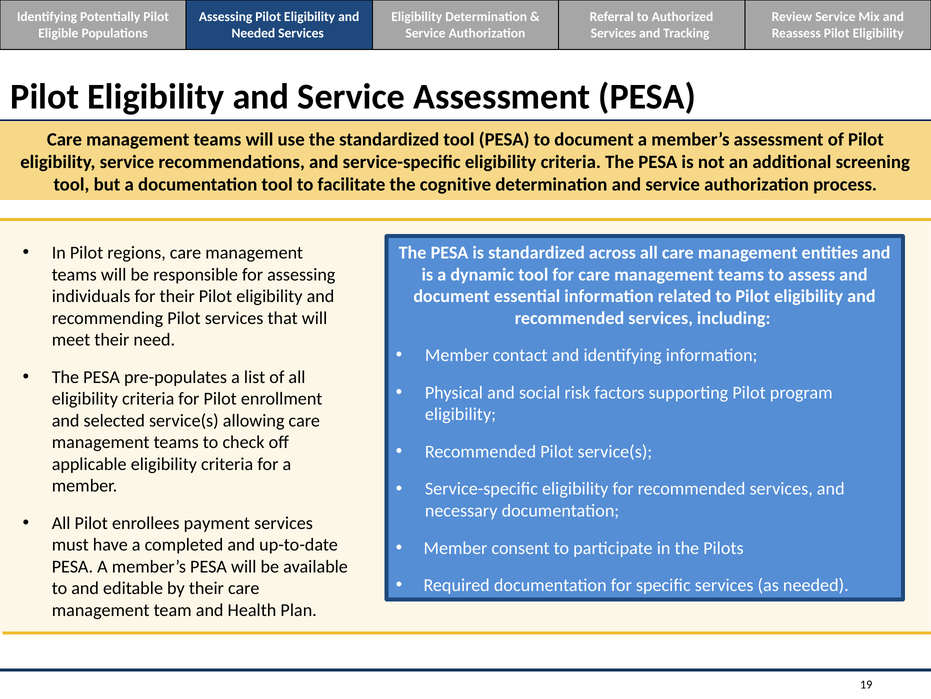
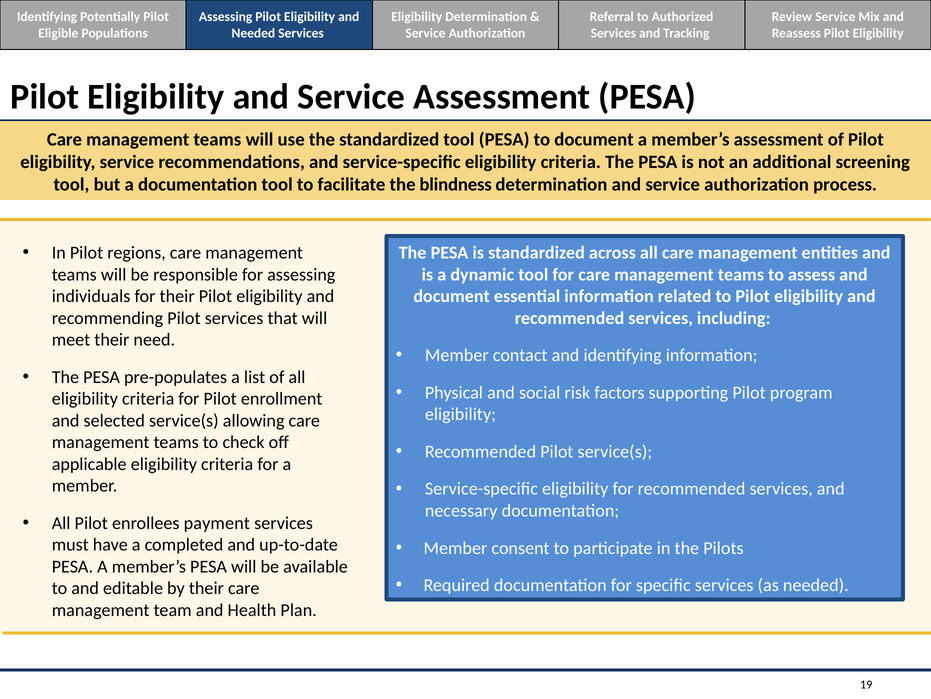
cognitive: cognitive -> blindness (456, 184)
